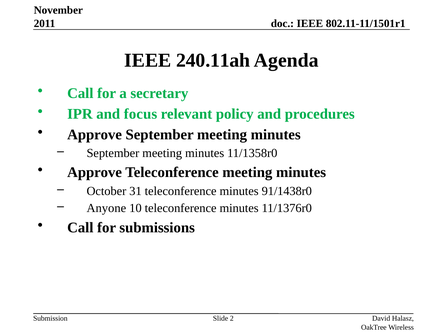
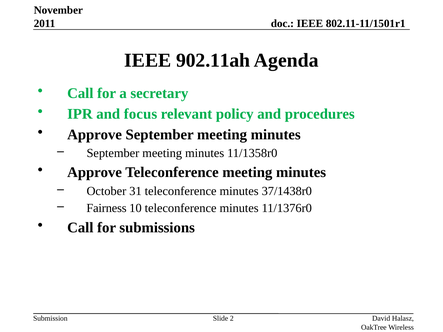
240.11ah: 240.11ah -> 902.11ah (213, 60)
91/1438r0: 91/1438r0 -> 37/1438r0 (287, 191)
Anyone: Anyone -> Fairness (107, 208)
